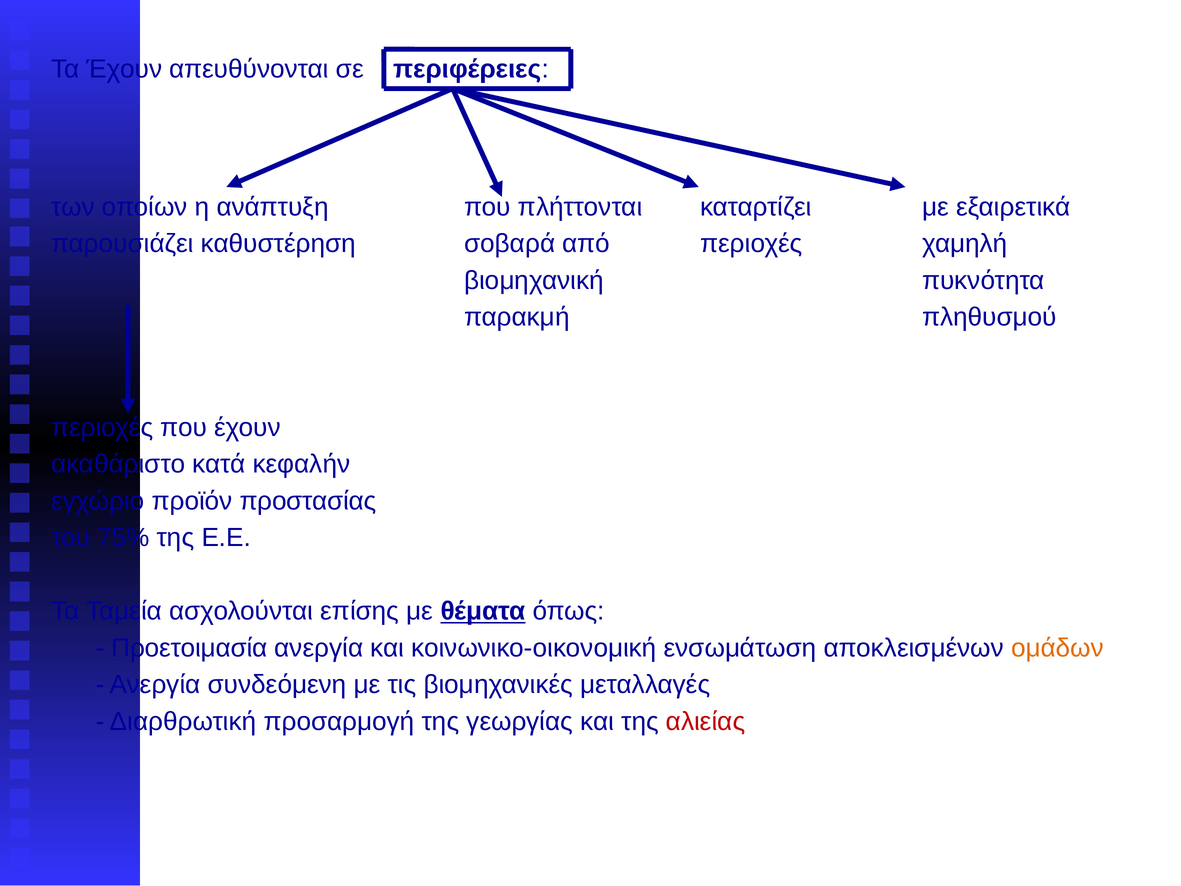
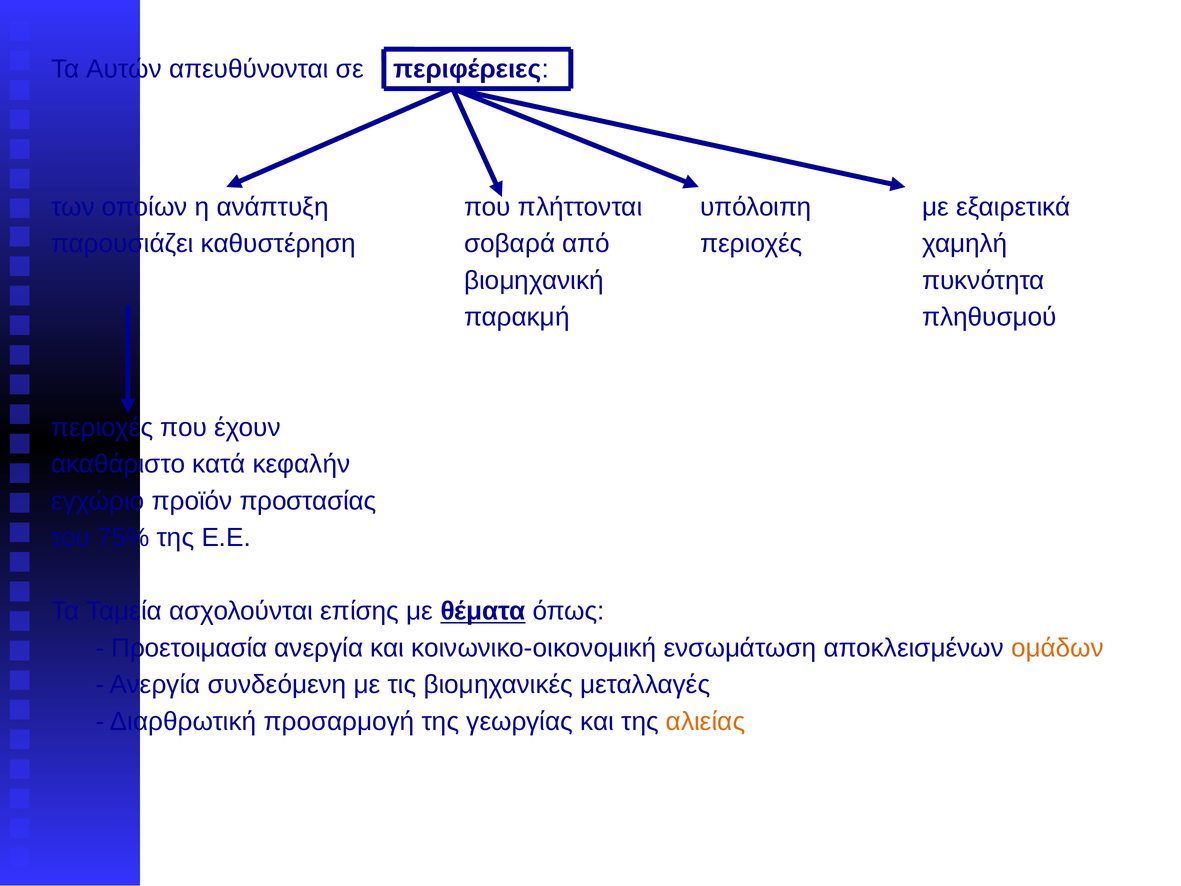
Τα Έχουν: Έχουν -> Αυτών (124, 69)
καταρτίζει: καταρτίζει -> υπόλοιπη (756, 207)
αλιείας colour: red -> orange (706, 721)
